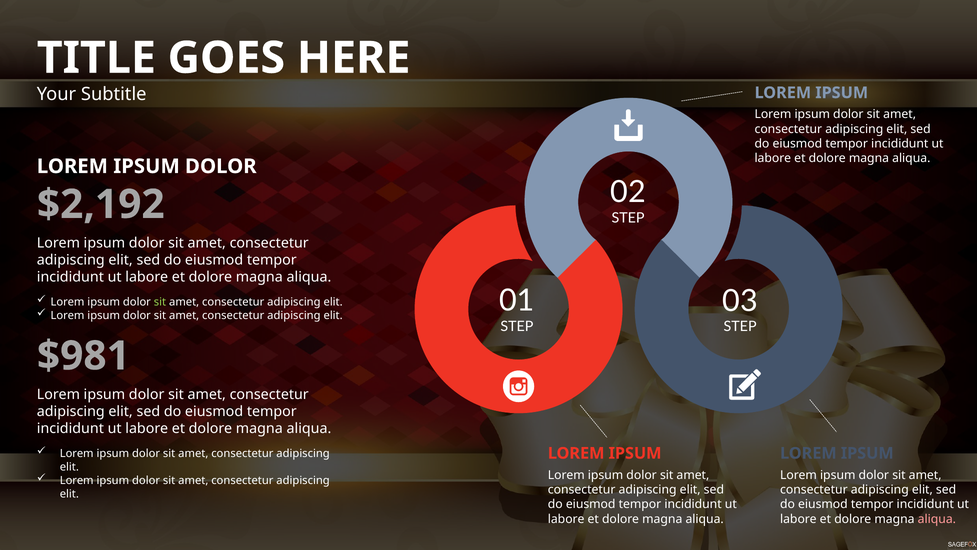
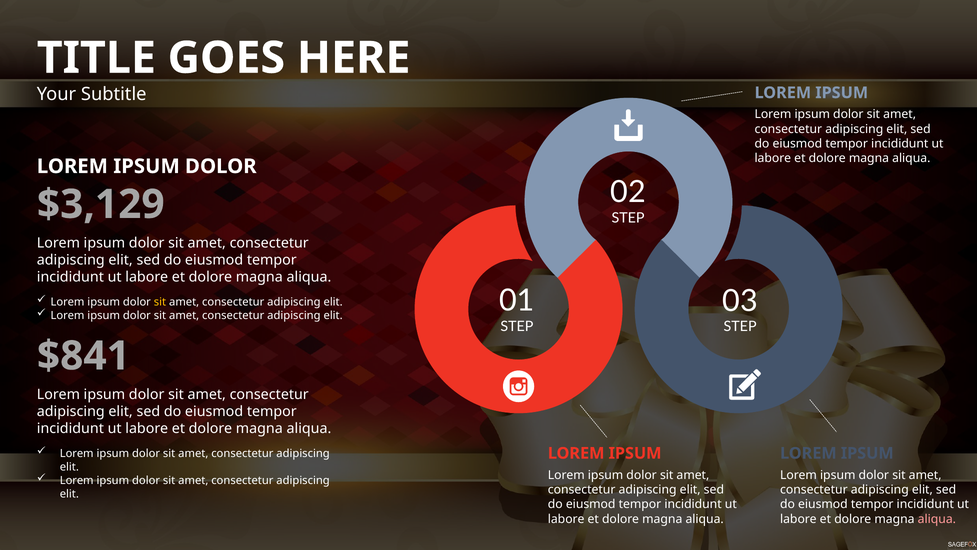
$2,192: $2,192 -> $3,129 (101, 204)
sit colour: light green -> yellow (160, 302)
$981: $981 -> $841 (83, 356)
